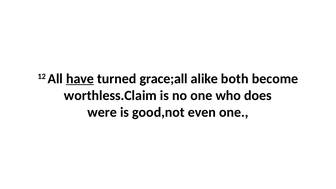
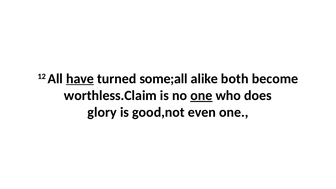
grace;all: grace;all -> some;all (164, 79)
one underline: none -> present (201, 95)
were: were -> glory (102, 112)
